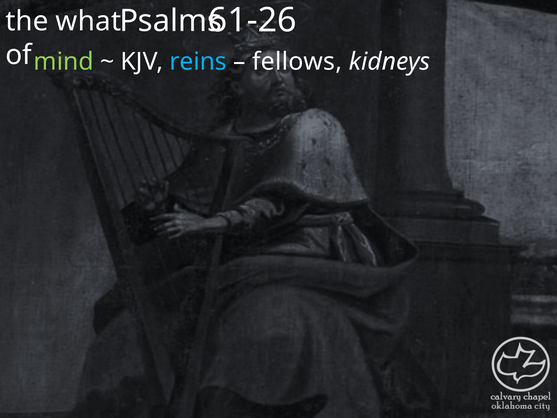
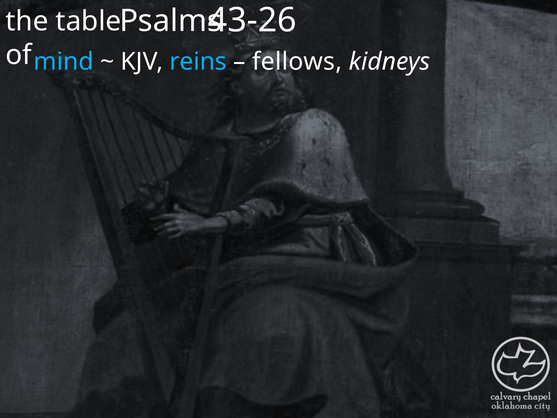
61-26: 61-26 -> 43-26 (252, 20)
what: what -> table (88, 21)
mind colour: light green -> light blue (64, 61)
